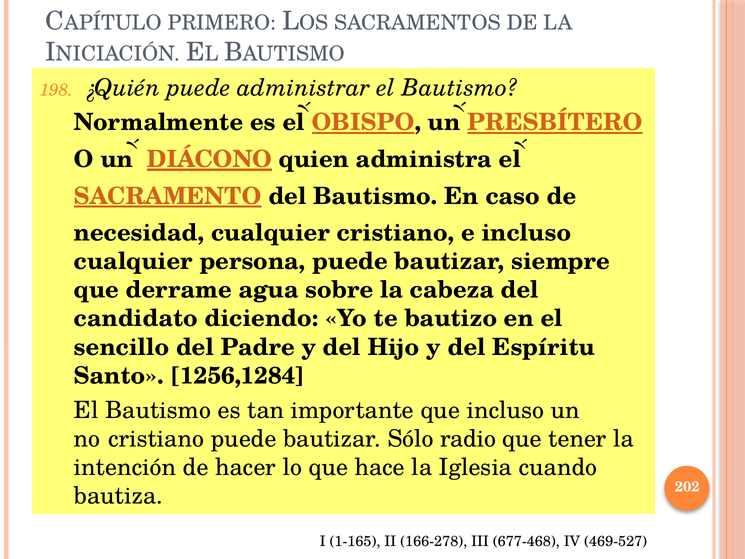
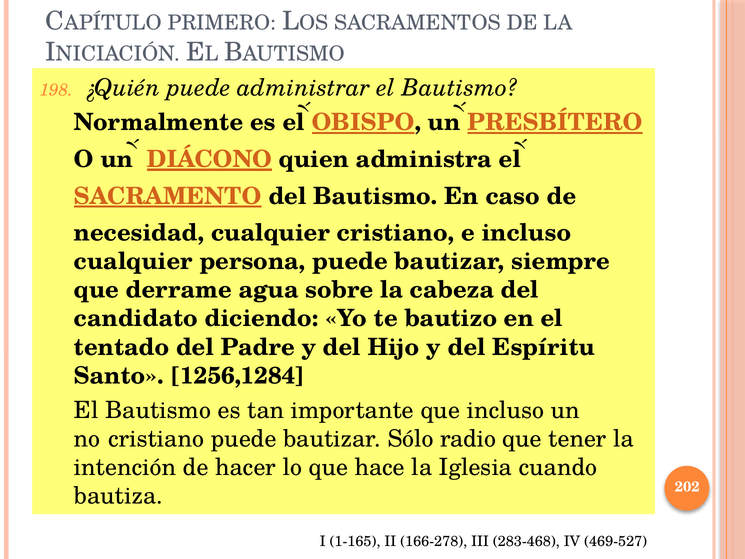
sencillo: sencillo -> tentado (122, 347)
677-468: 677-468 -> 283-468 (526, 541)
